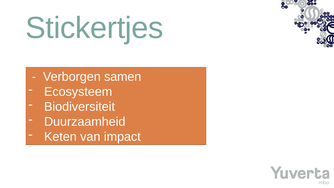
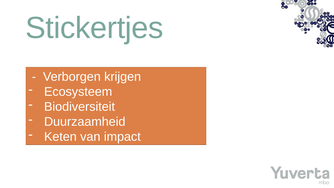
samen: samen -> krijgen (123, 77)
